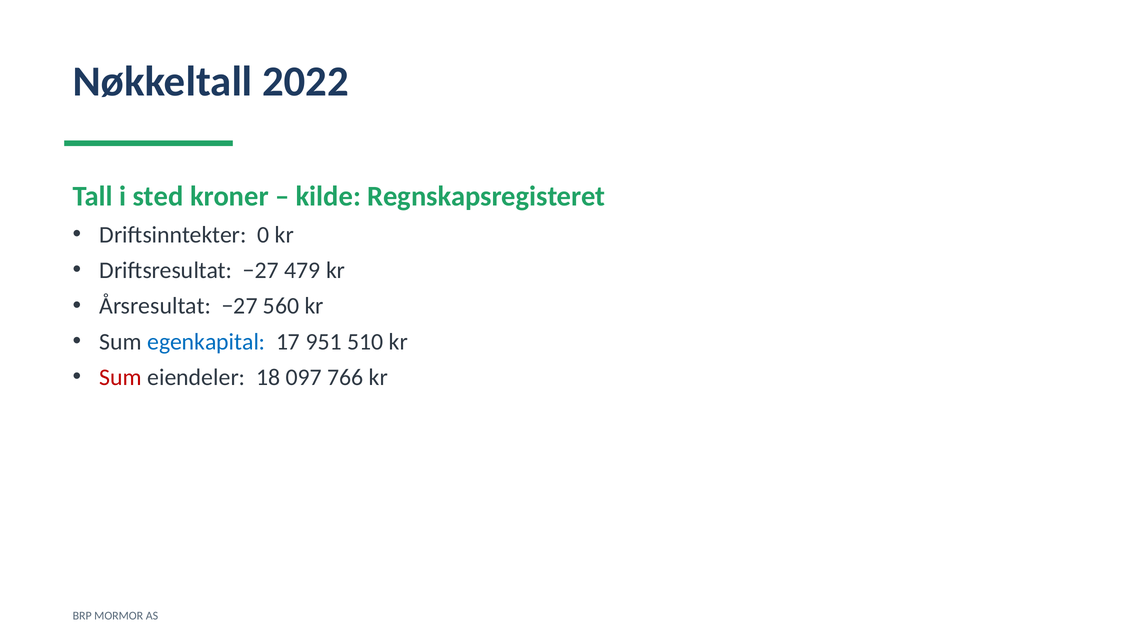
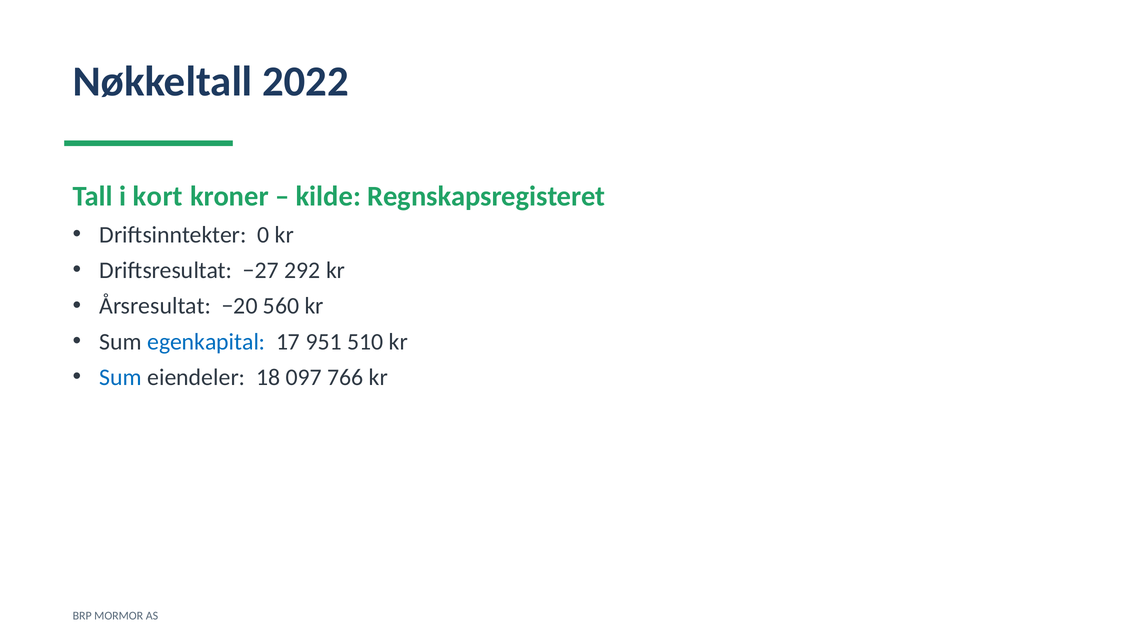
sted: sted -> kort (158, 197)
479: 479 -> 292 (302, 271)
Årsresultat −27: −27 -> −20 (240, 306)
Sum colour: red -> blue (121, 378)
